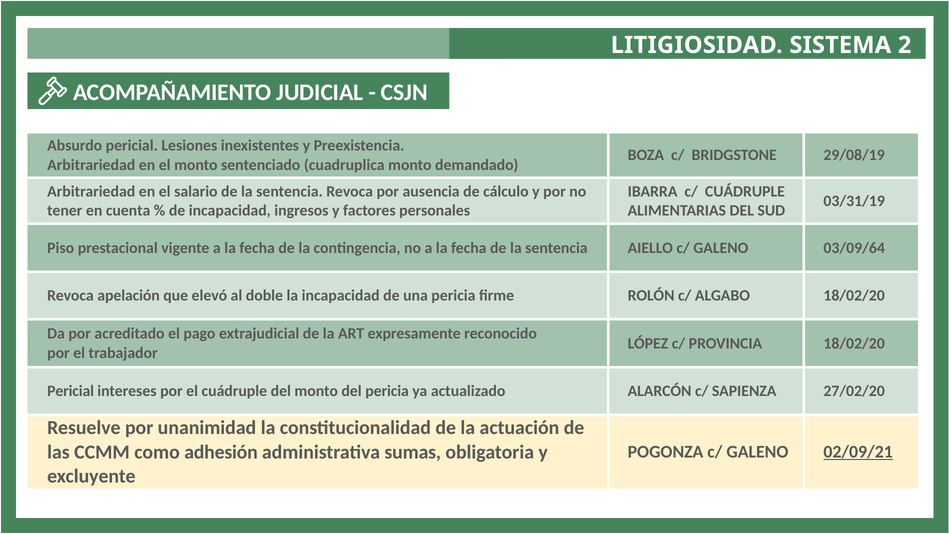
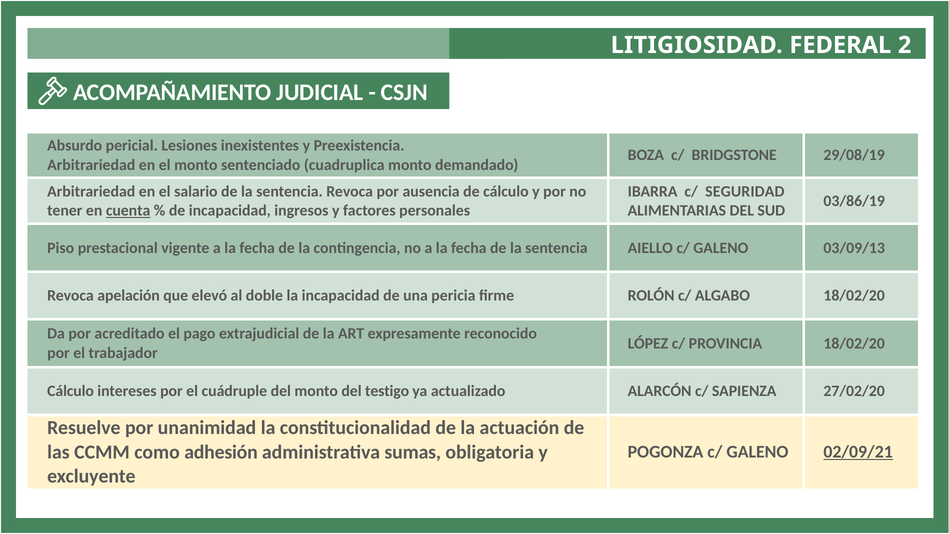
SISTEMA: SISTEMA -> FEDERAL (840, 45)
c/ CUÁDRUPLE: CUÁDRUPLE -> SEGURIDAD (745, 191)
03/31/19: 03/31/19 -> 03/86/19 (854, 201)
cuenta underline: none -> present (128, 211)
03/09/64: 03/09/64 -> 03/09/13 (854, 248)
Pericial: Pericial -> Cálculo (71, 391)
del pericia: pericia -> testigo (387, 391)
